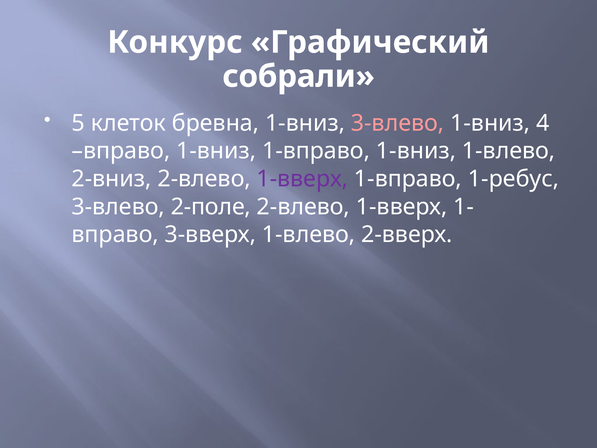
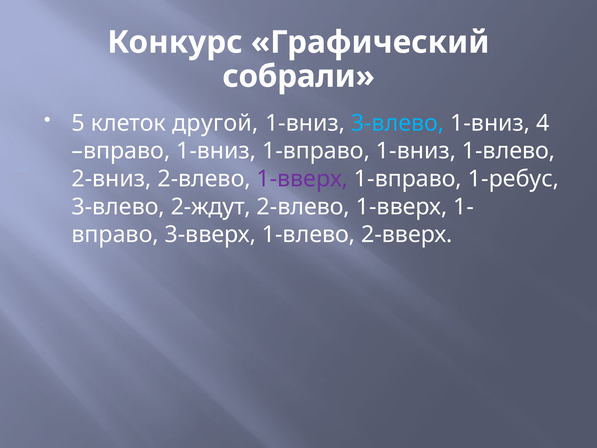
бревна: бревна -> другой (215, 123)
3-влево colour: pink -> light blue (398, 123)
2-поле: 2-поле -> 2-ждут (211, 207)
